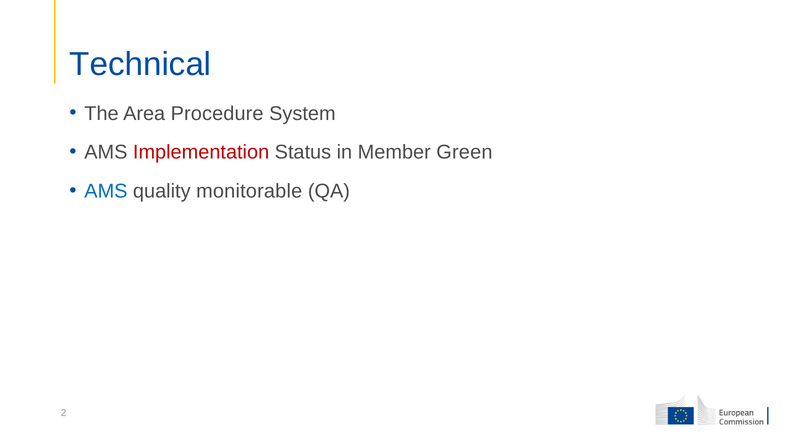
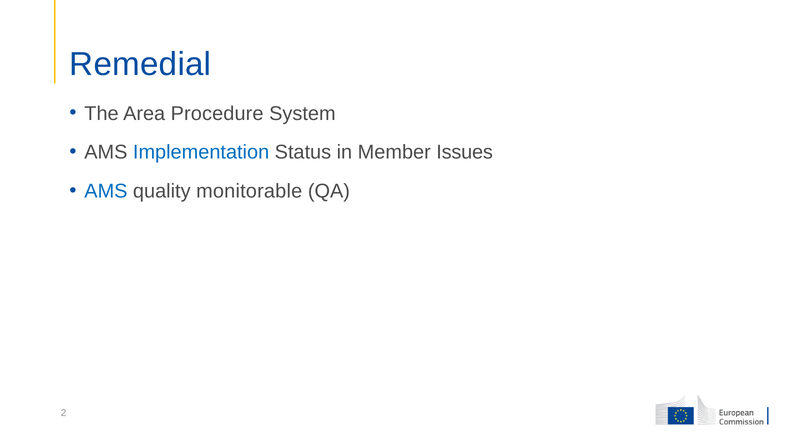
Technical: Technical -> Remedial (140, 65)
Implementation colour: red -> blue (201, 152)
Green: Green -> Issues (465, 152)
